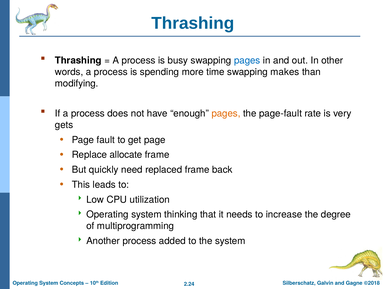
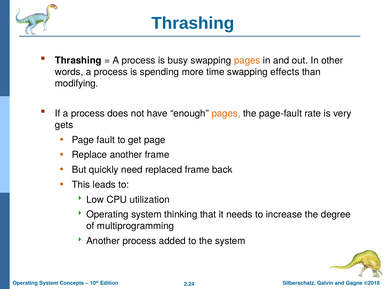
pages colour: blue -> orange (247, 61)
makes: makes -> effects (285, 72)
Replace allocate: allocate -> another (126, 155)
